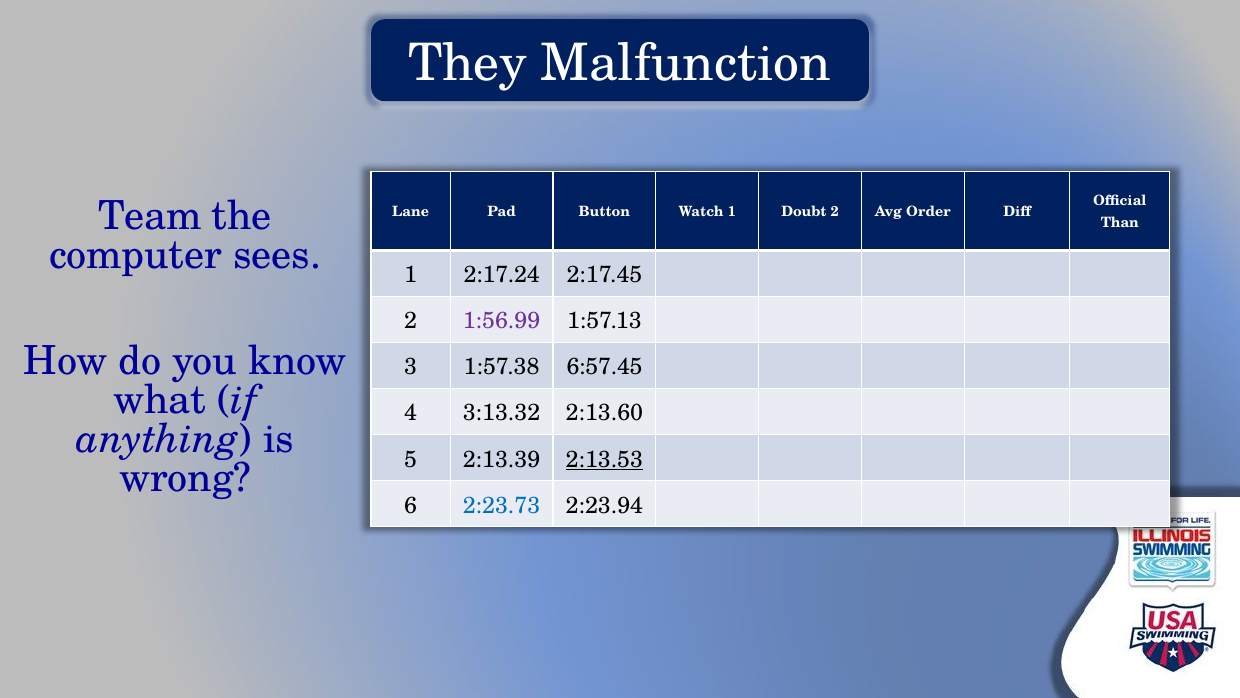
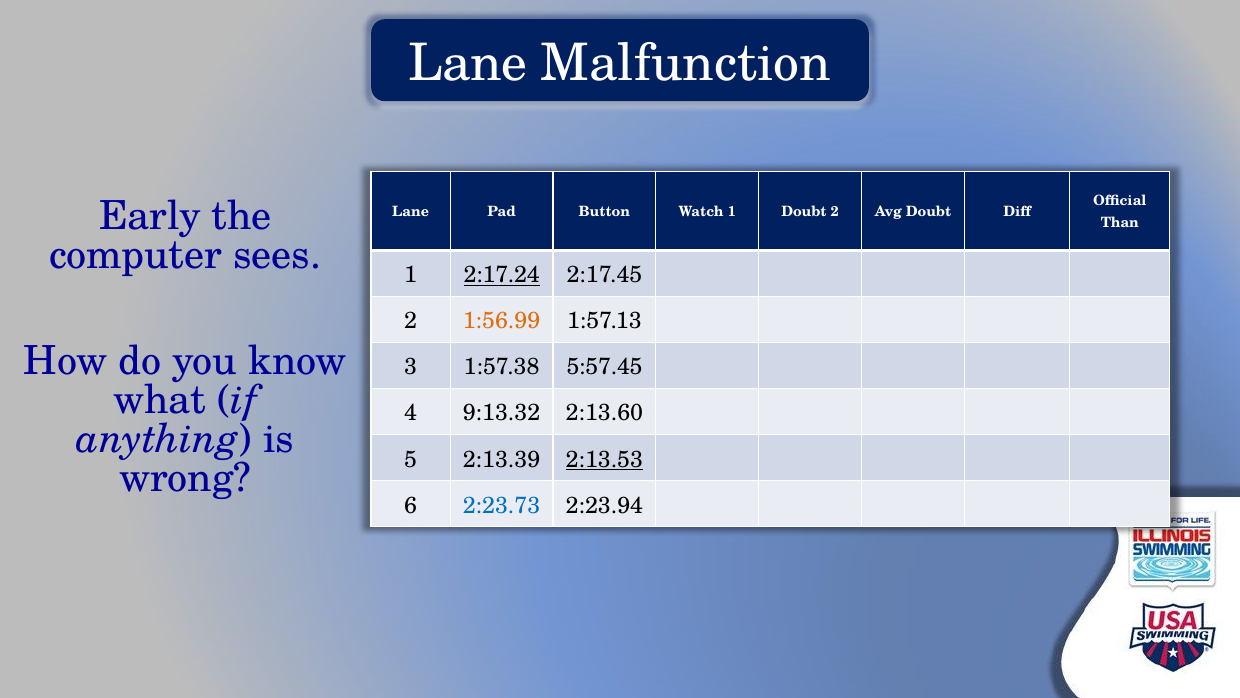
They: They -> Lane (468, 64)
Team: Team -> Early (150, 217)
Avg Order: Order -> Doubt (929, 212)
2:17.24 underline: none -> present (502, 275)
1:56.99 colour: purple -> orange (502, 321)
6:57.45: 6:57.45 -> 5:57.45 (605, 367)
3:13.32: 3:13.32 -> 9:13.32 (502, 413)
